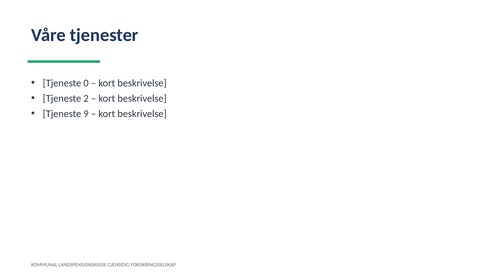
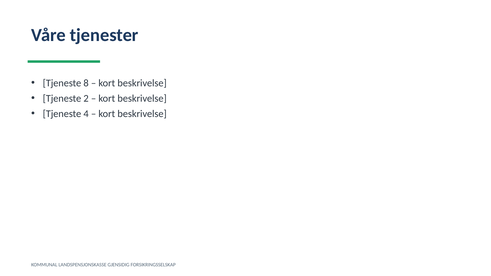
0: 0 -> 8 (86, 83)
9: 9 -> 4 (86, 114)
